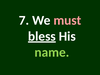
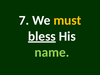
must colour: pink -> yellow (67, 20)
